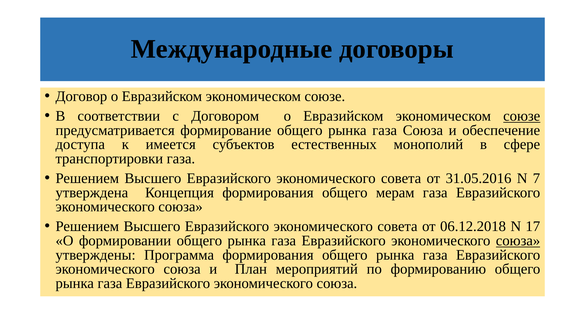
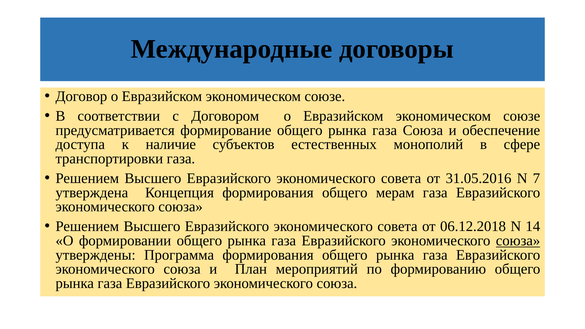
союзе underline: present -> none (522, 116)
имеется: имеется -> наличие (171, 144)
17: 17 -> 14 (533, 226)
